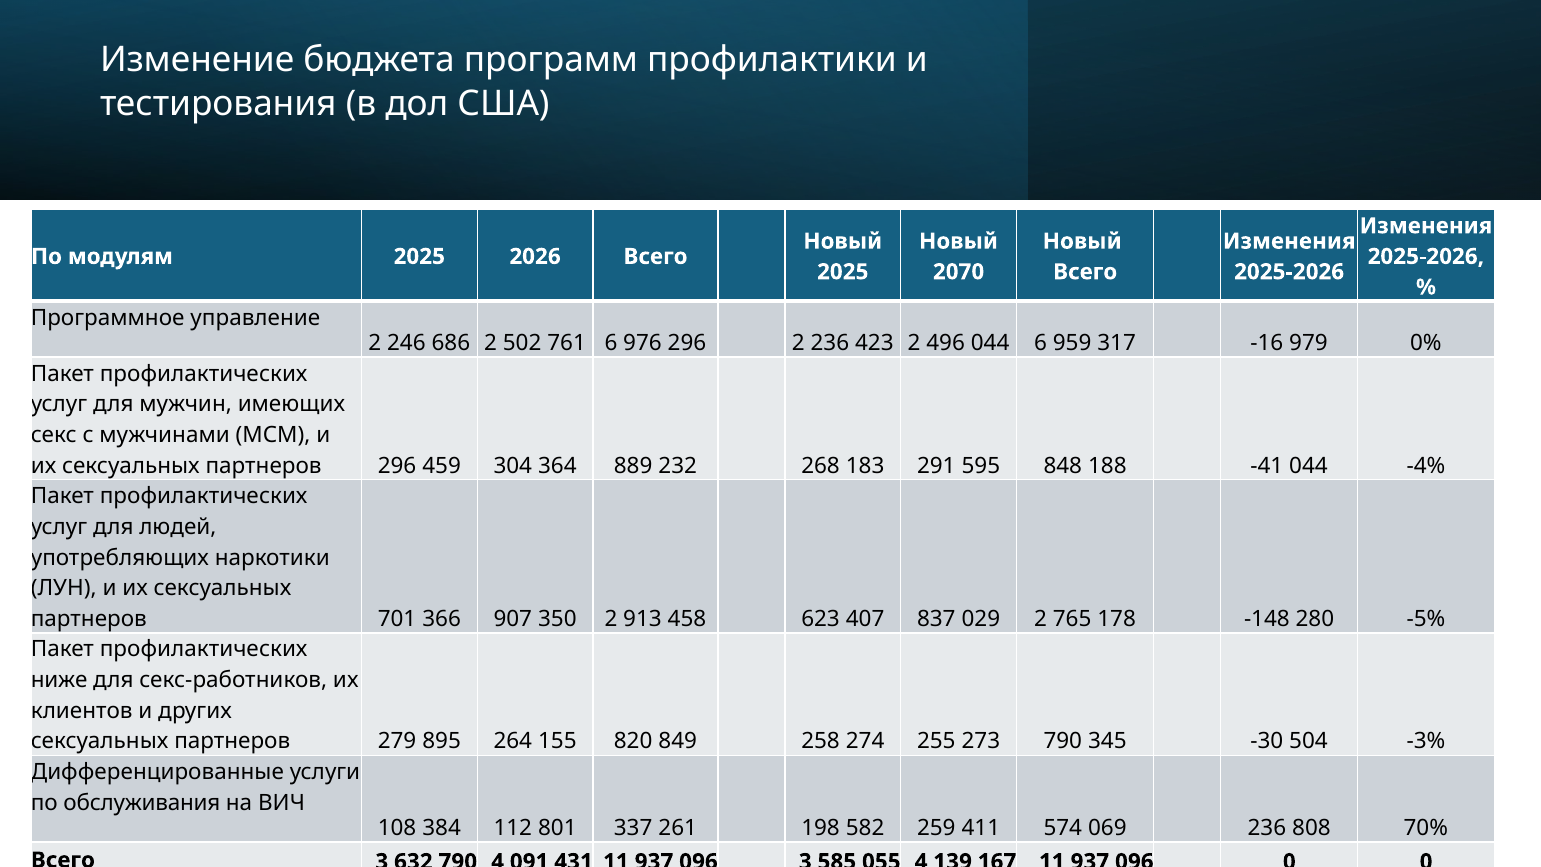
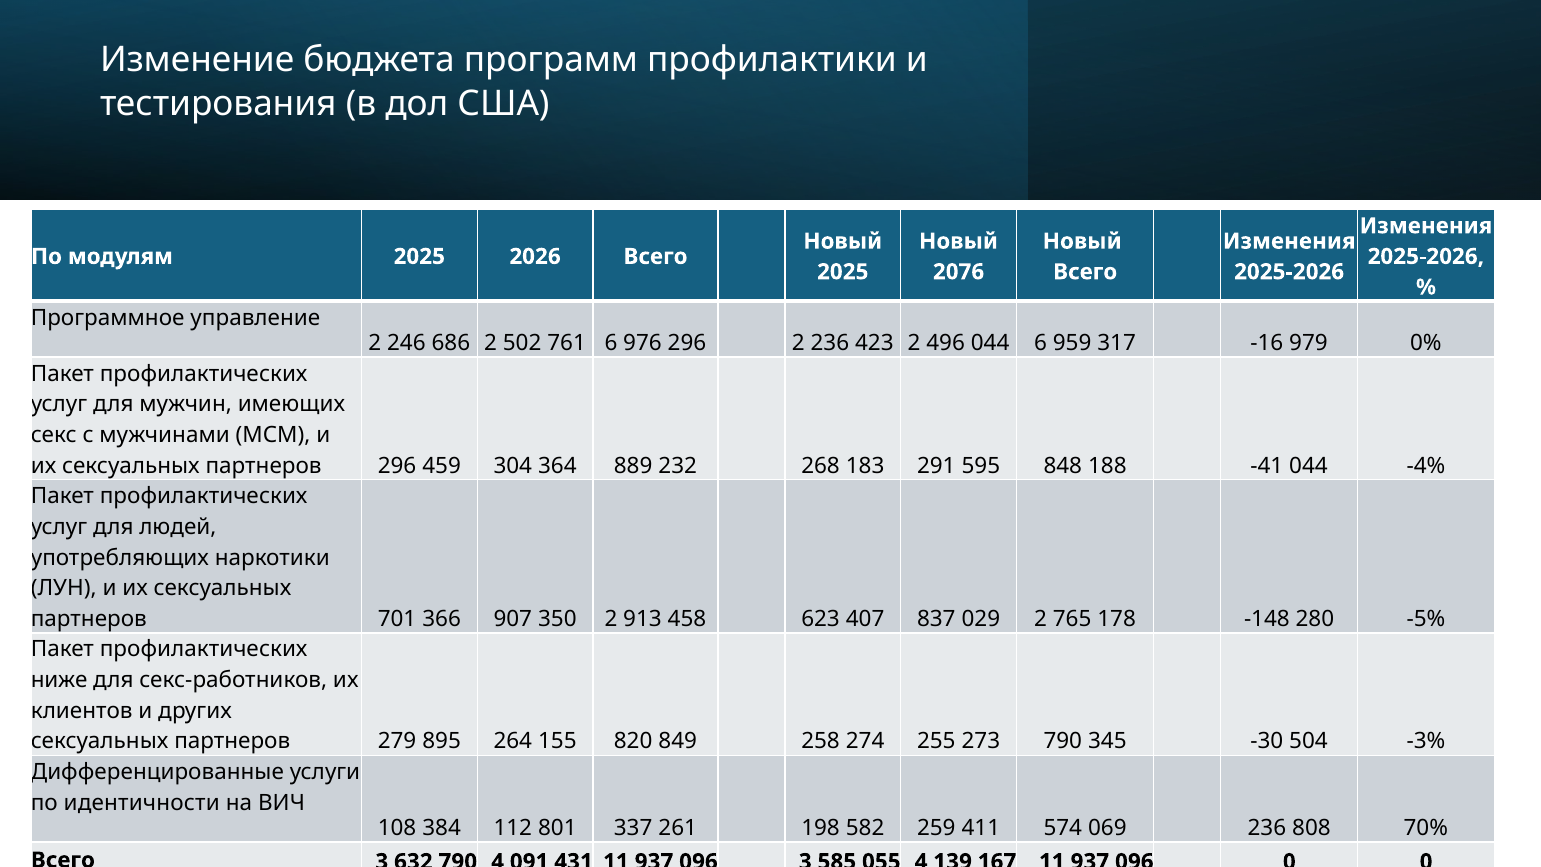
2070: 2070 -> 2076 (959, 272)
обслуживания: обслуживания -> идентичности (142, 803)
